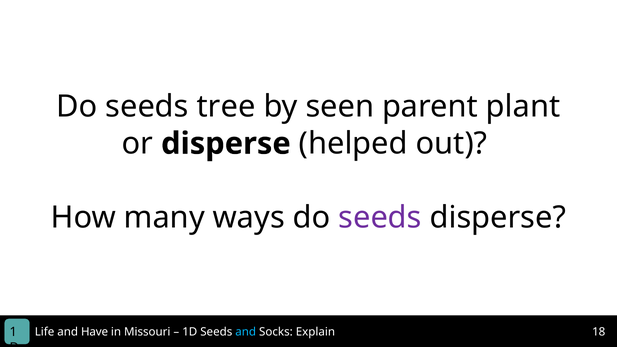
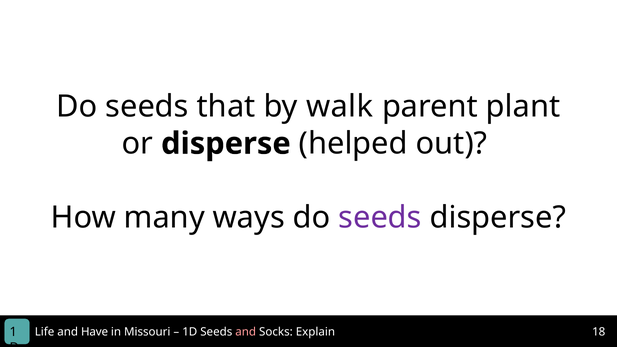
tree: tree -> that (226, 107)
seen: seen -> walk (340, 107)
and colour: light blue -> pink (246, 332)
